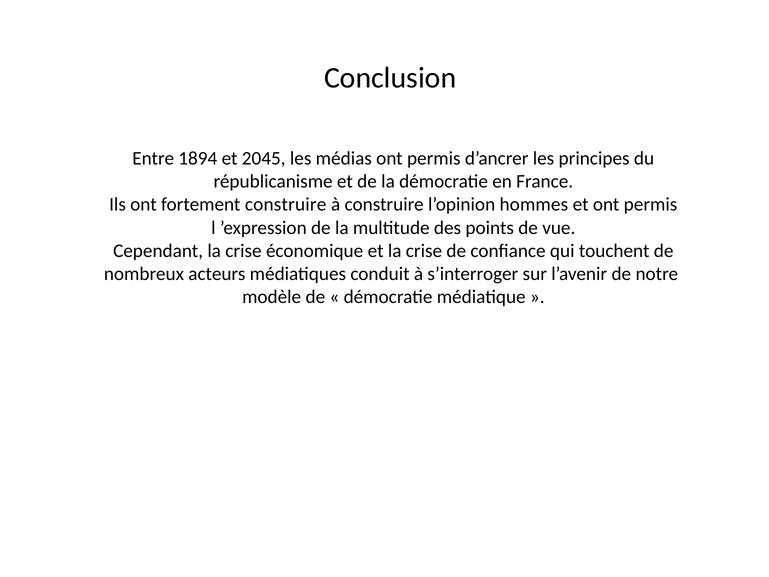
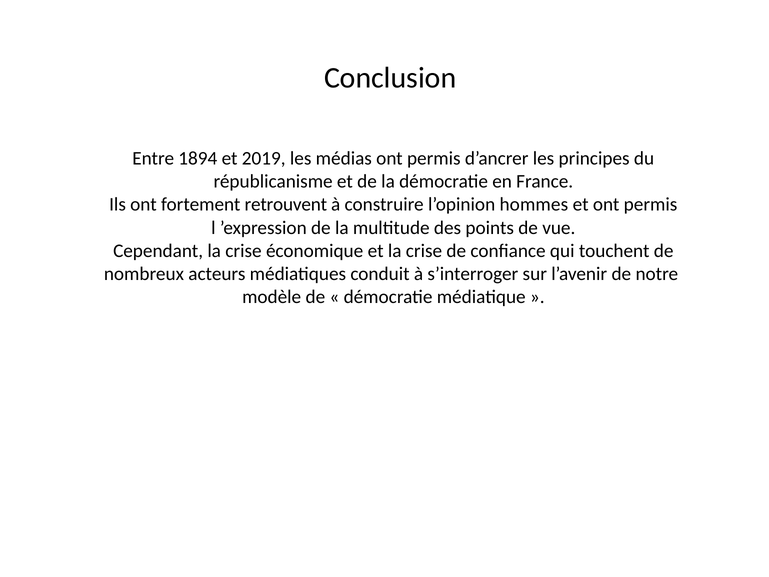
2045: 2045 -> 2019 (264, 158)
fortement construire: construire -> retrouvent (286, 205)
